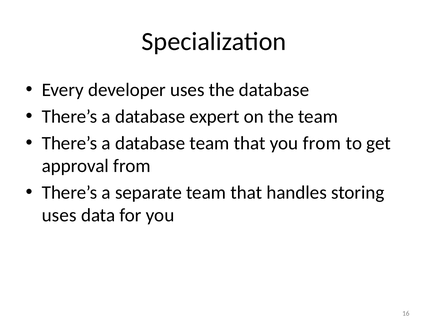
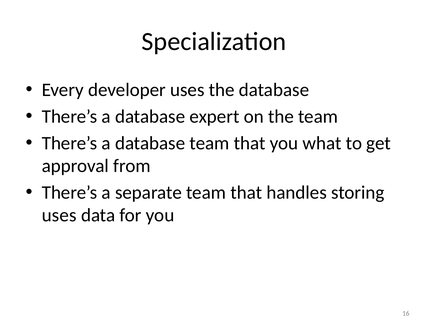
you from: from -> what (322, 143)
